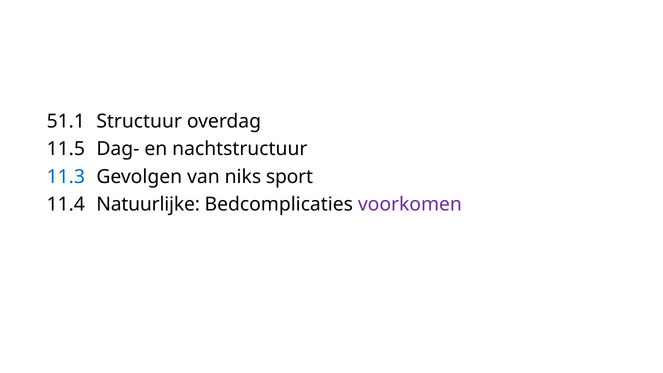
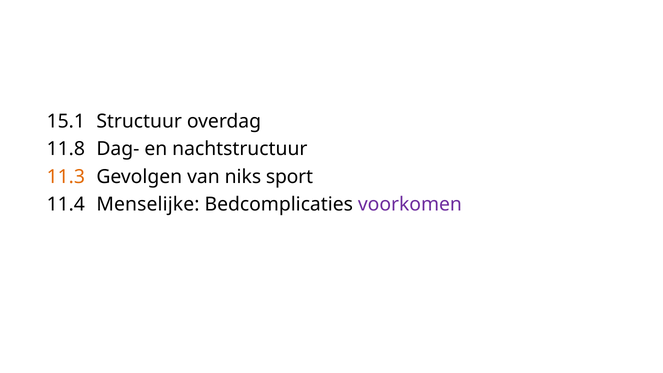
51.1: 51.1 -> 15.1 (66, 121)
11.5: 11.5 -> 11.8 (66, 149)
11.3 colour: blue -> orange (66, 177)
Natuurlijke: Natuurlijke -> Menselijke (148, 204)
